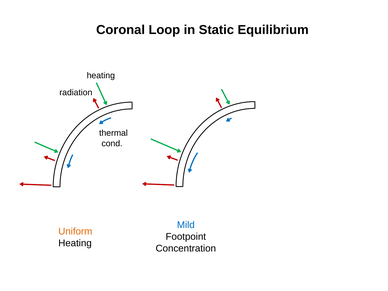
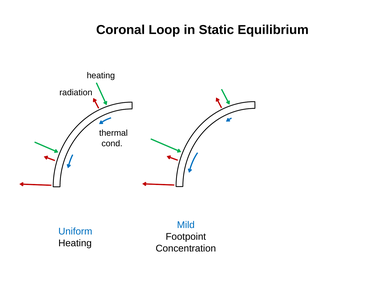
Uniform colour: orange -> blue (75, 231)
